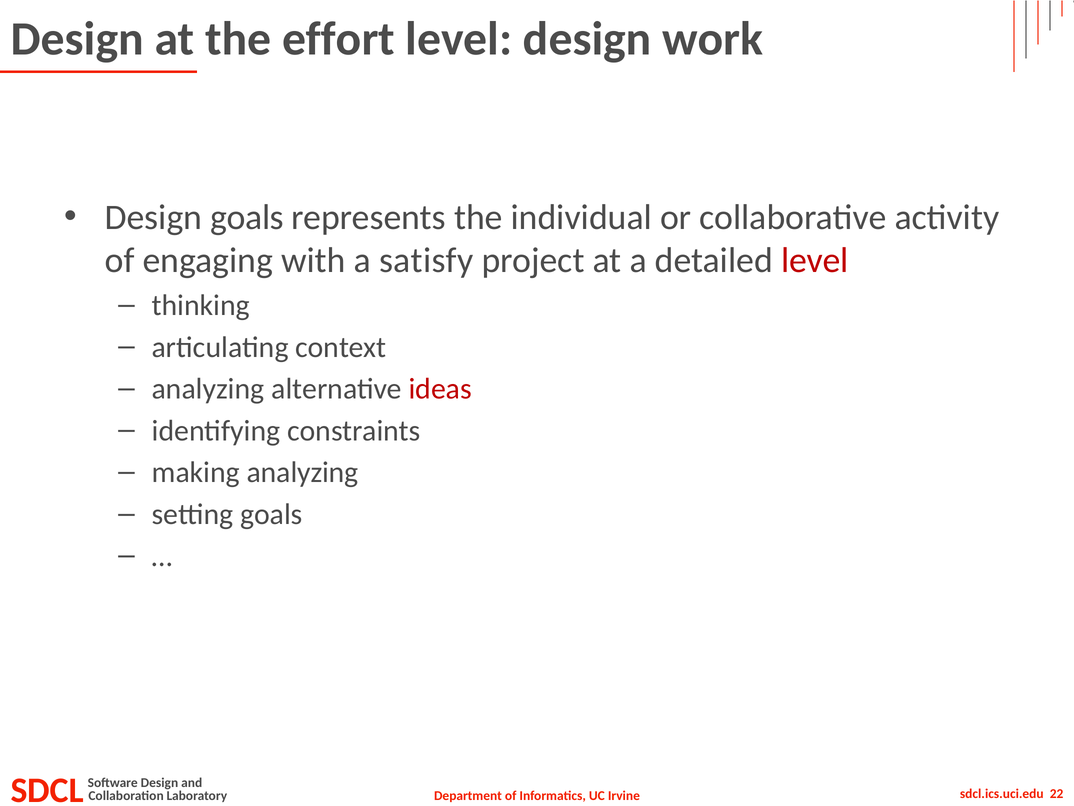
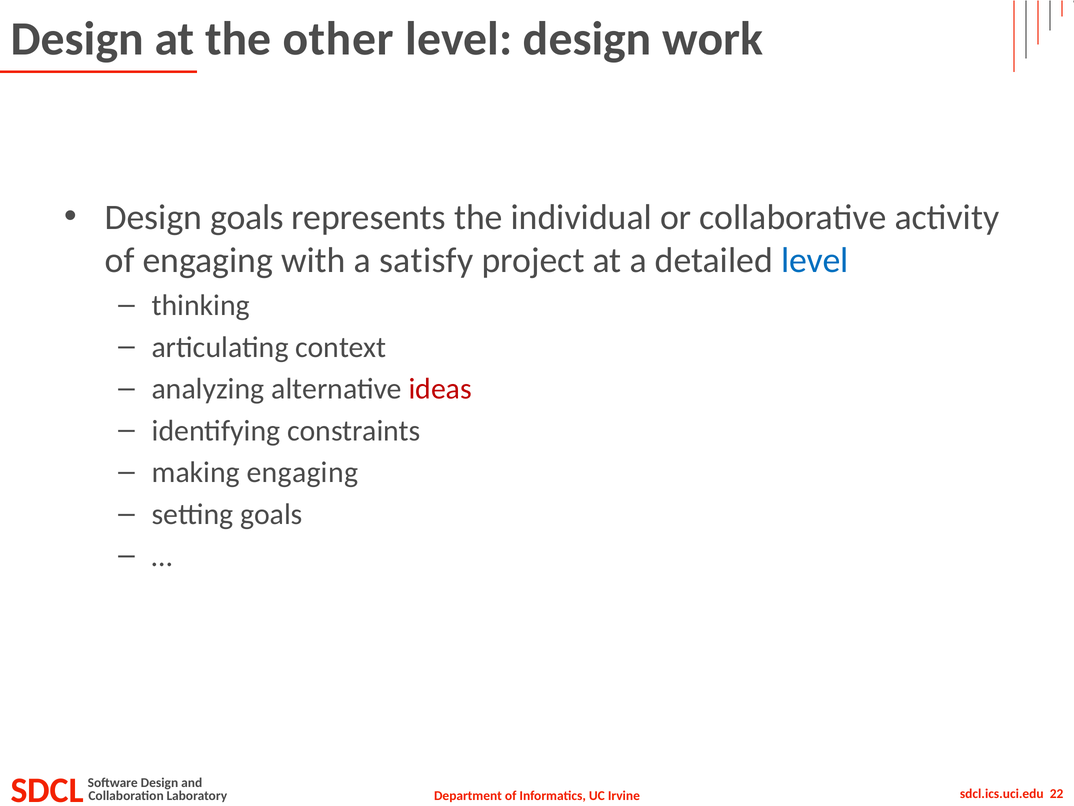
effort: effort -> other (338, 39)
level colour: red -> blue (815, 260)
making analyzing: analyzing -> engaging (302, 472)
